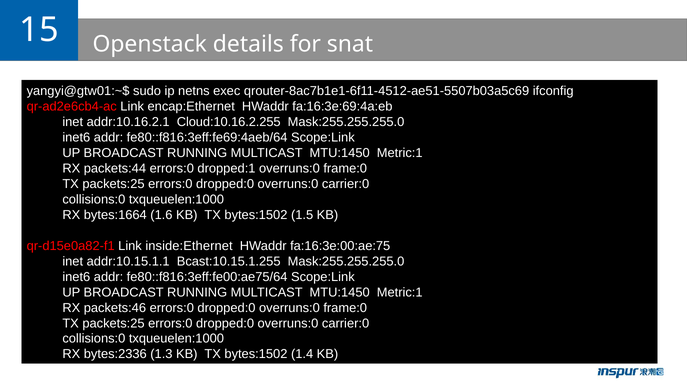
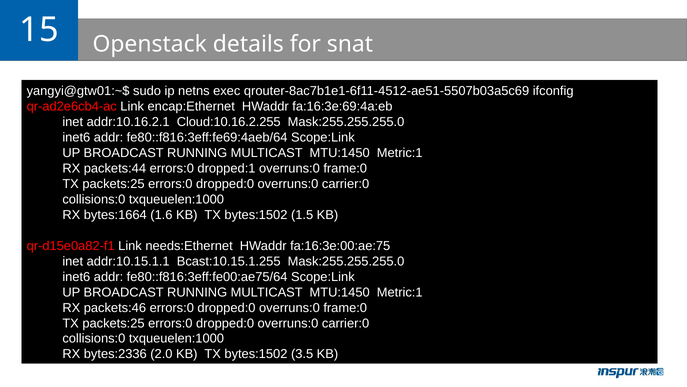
inside:Ethernet: inside:Ethernet -> needs:Ethernet (189, 246)
1.3: 1.3 -> 2.0 (161, 354)
1.4: 1.4 -> 3.5 (302, 354)
